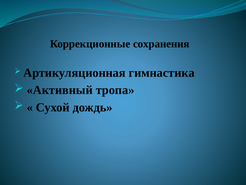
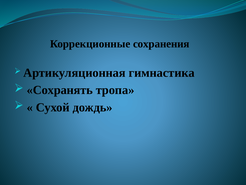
Активный: Активный -> Сохранять (60, 90)
